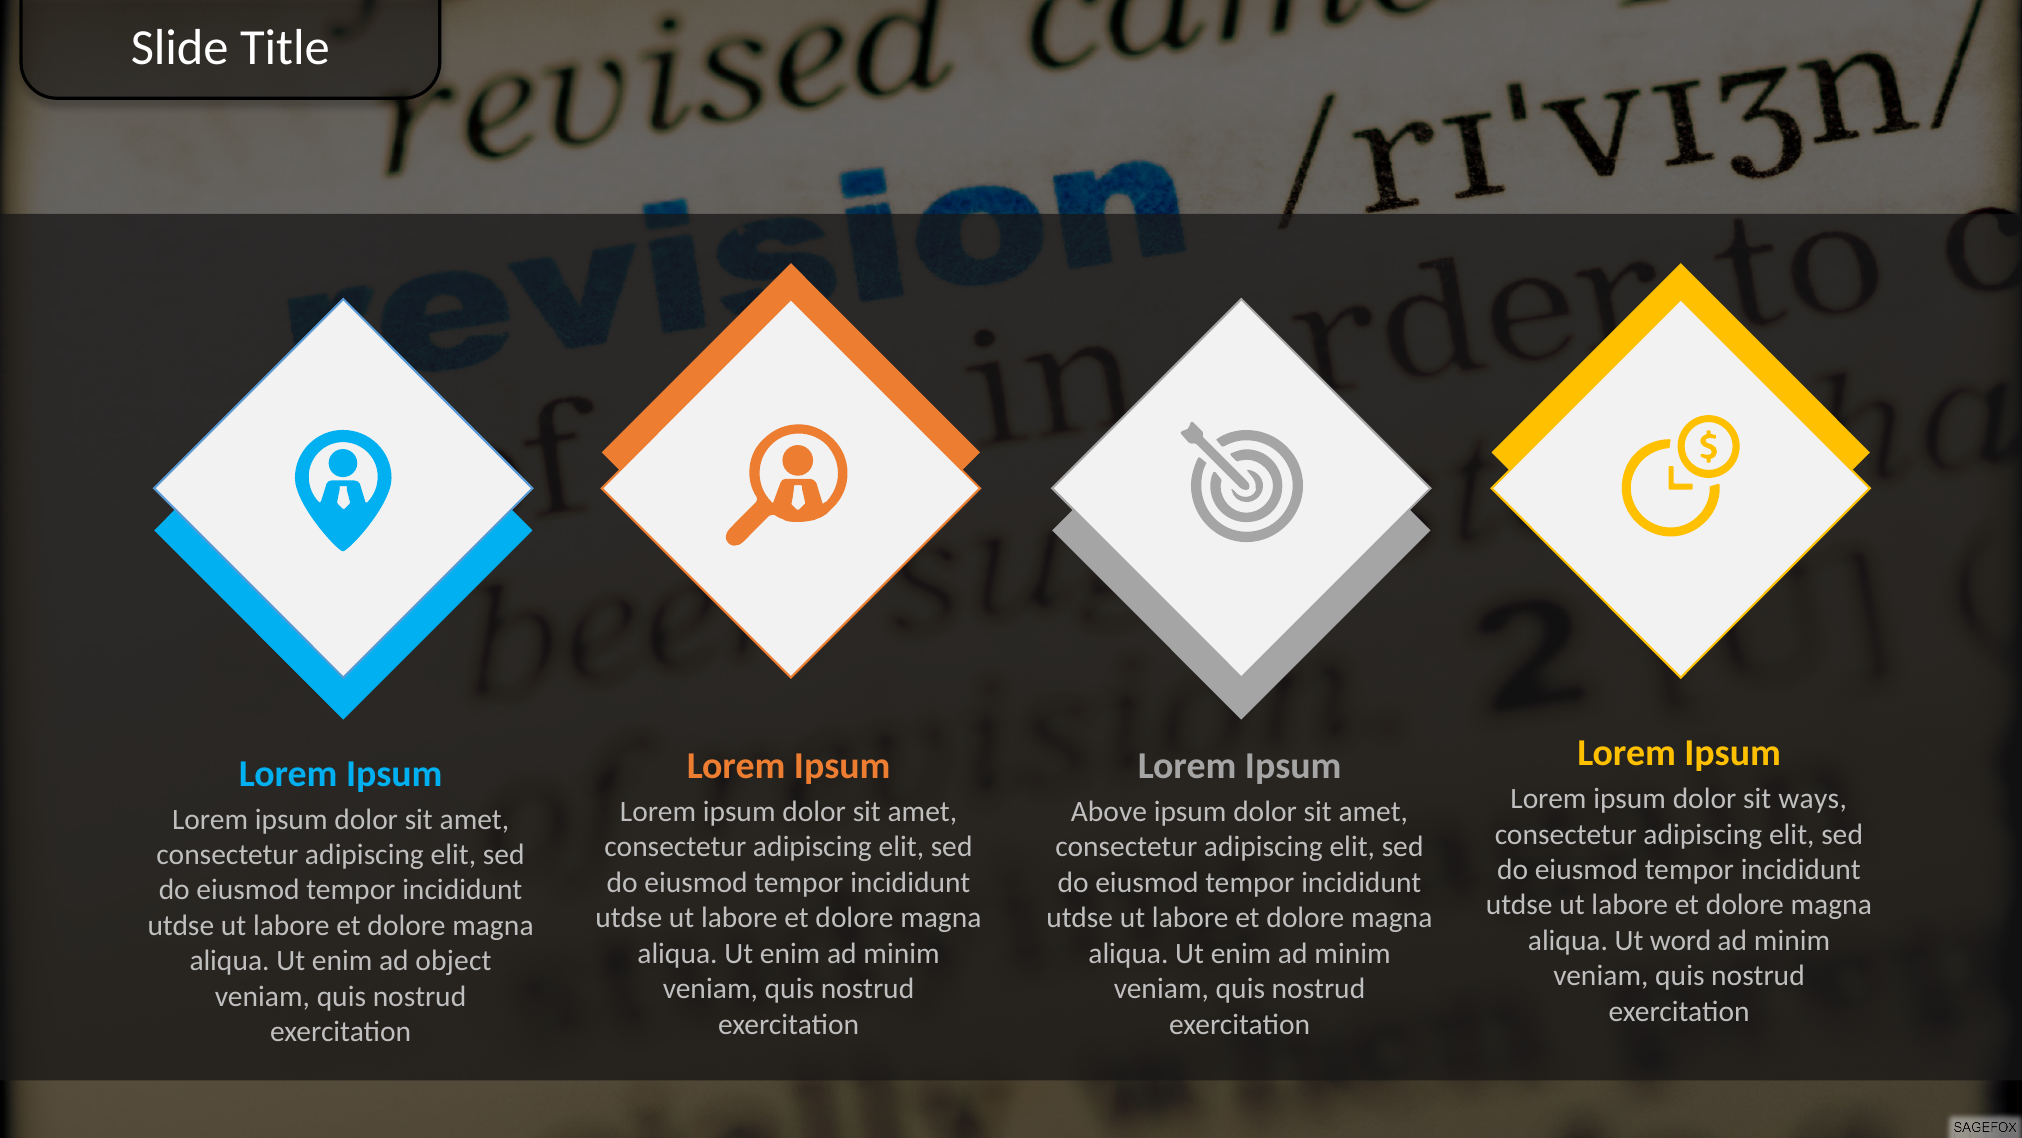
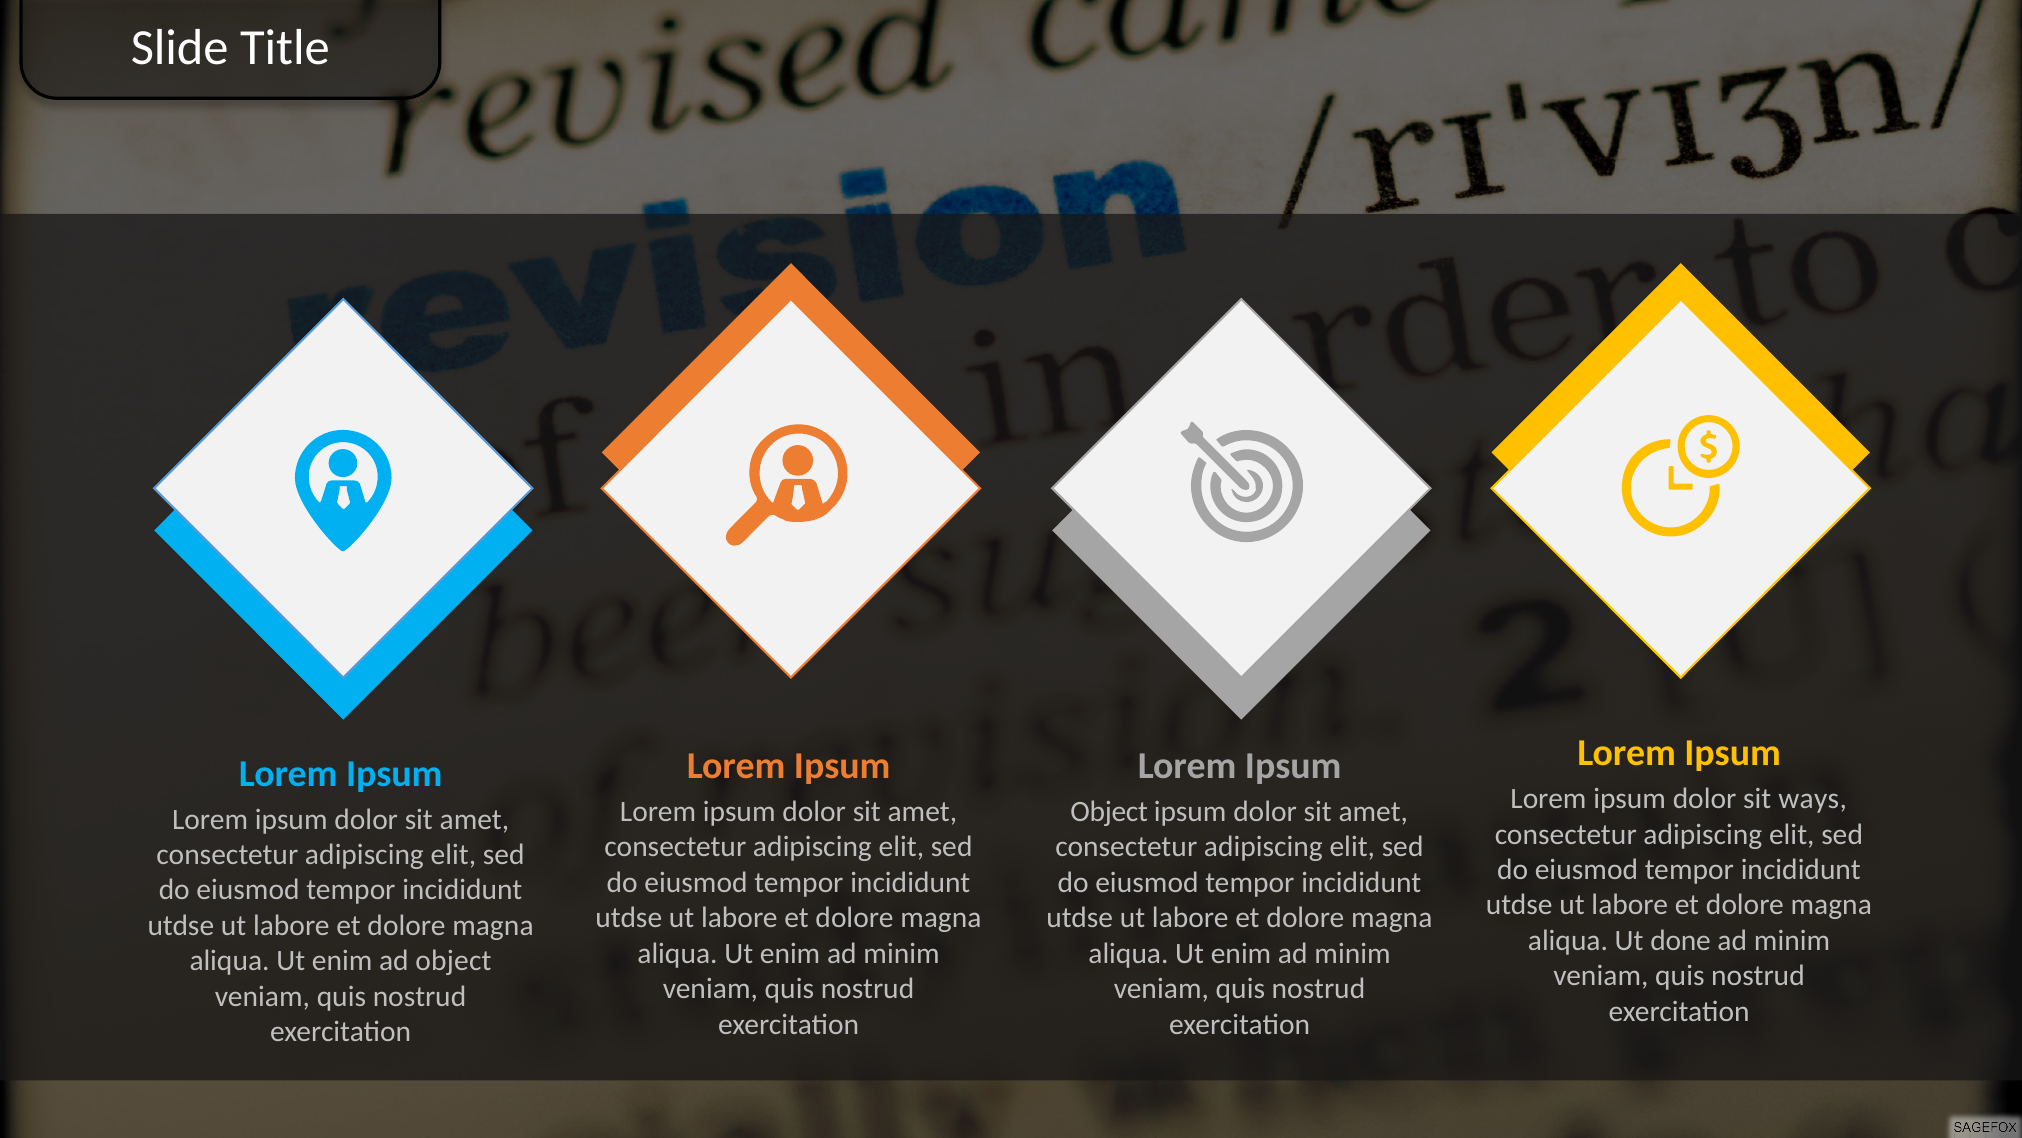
Above: Above -> Object (1109, 811)
word: word -> done (1681, 940)
